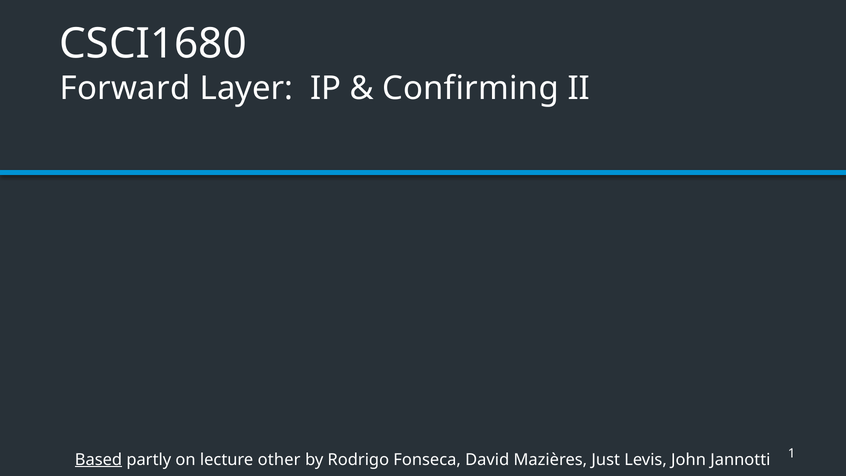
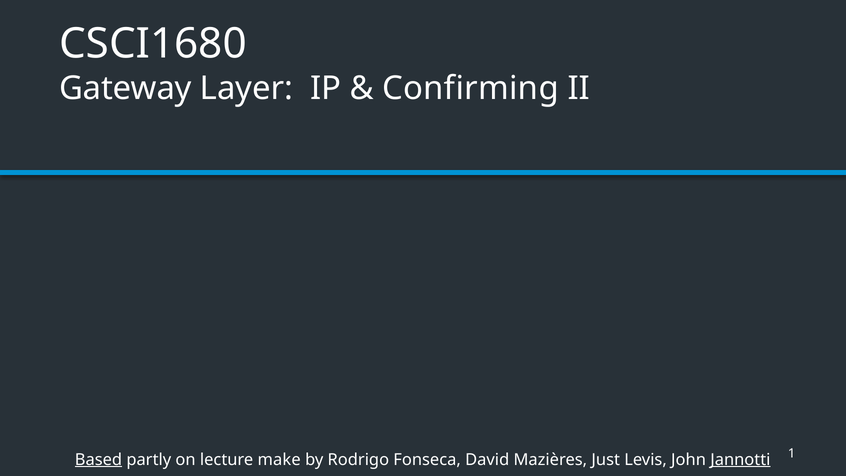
Forward: Forward -> Gateway (125, 88)
other: other -> make (279, 459)
Jannotti underline: none -> present (740, 459)
